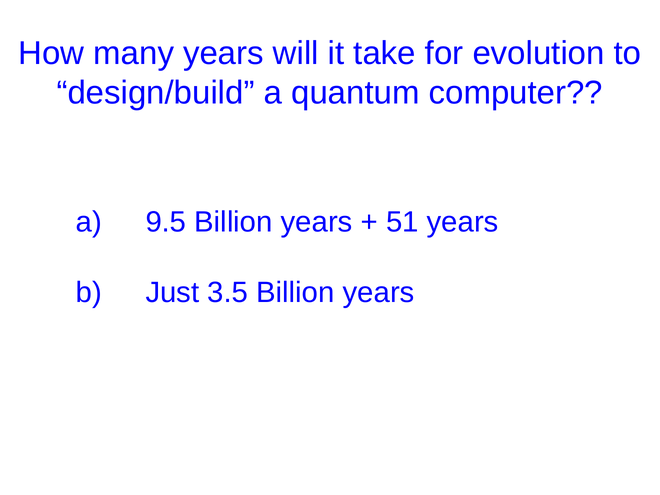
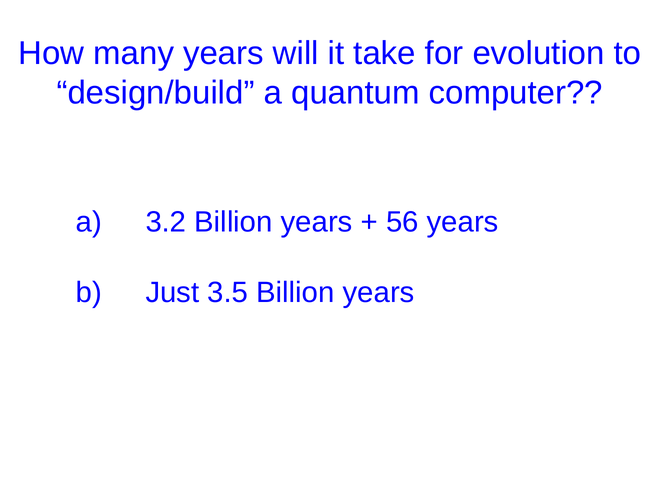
9.5: 9.5 -> 3.2 (166, 222)
51: 51 -> 56 (402, 222)
